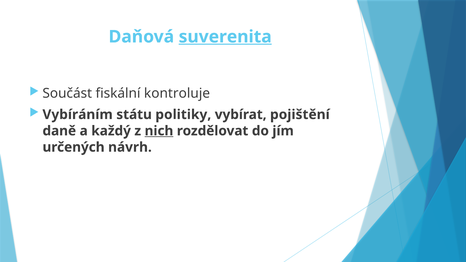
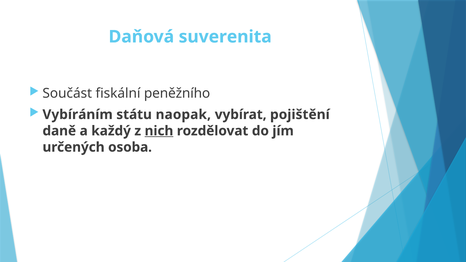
suverenita underline: present -> none (225, 37)
kontroluje: kontroluje -> peněžního (177, 93)
politiky: politiky -> naopak (183, 115)
návrh: návrh -> osoba (130, 147)
